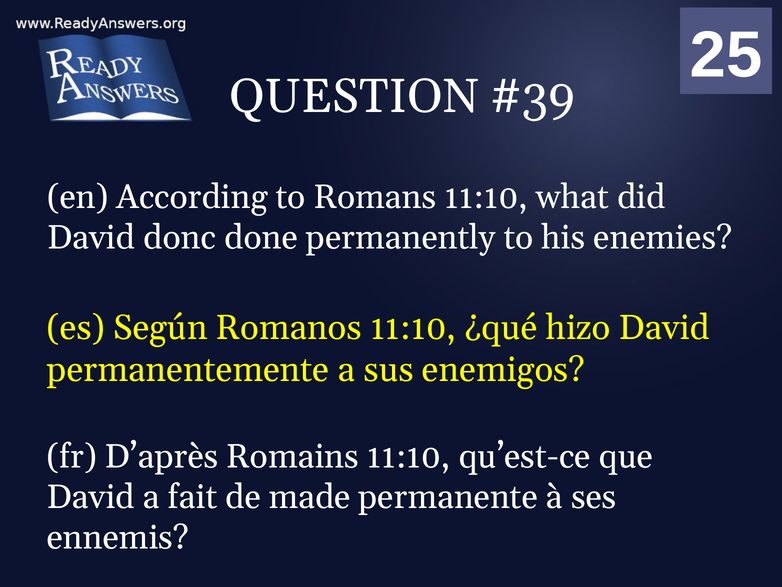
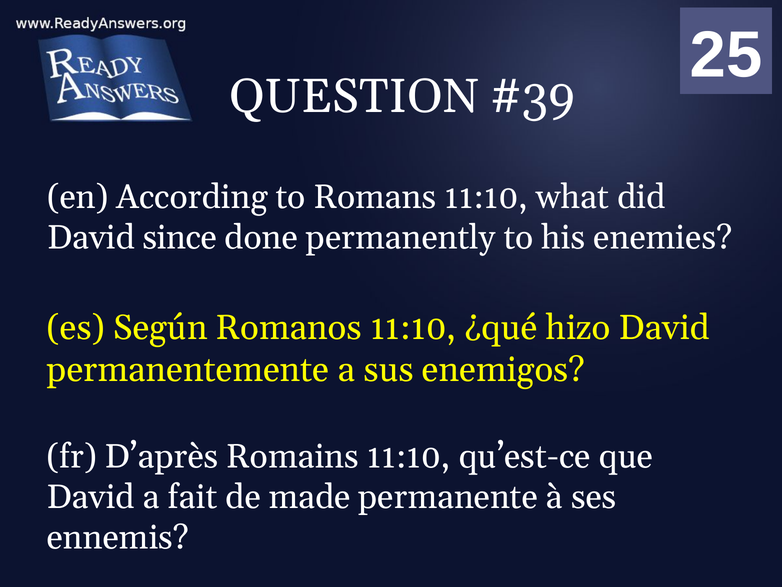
donc: donc -> since (180, 237)
